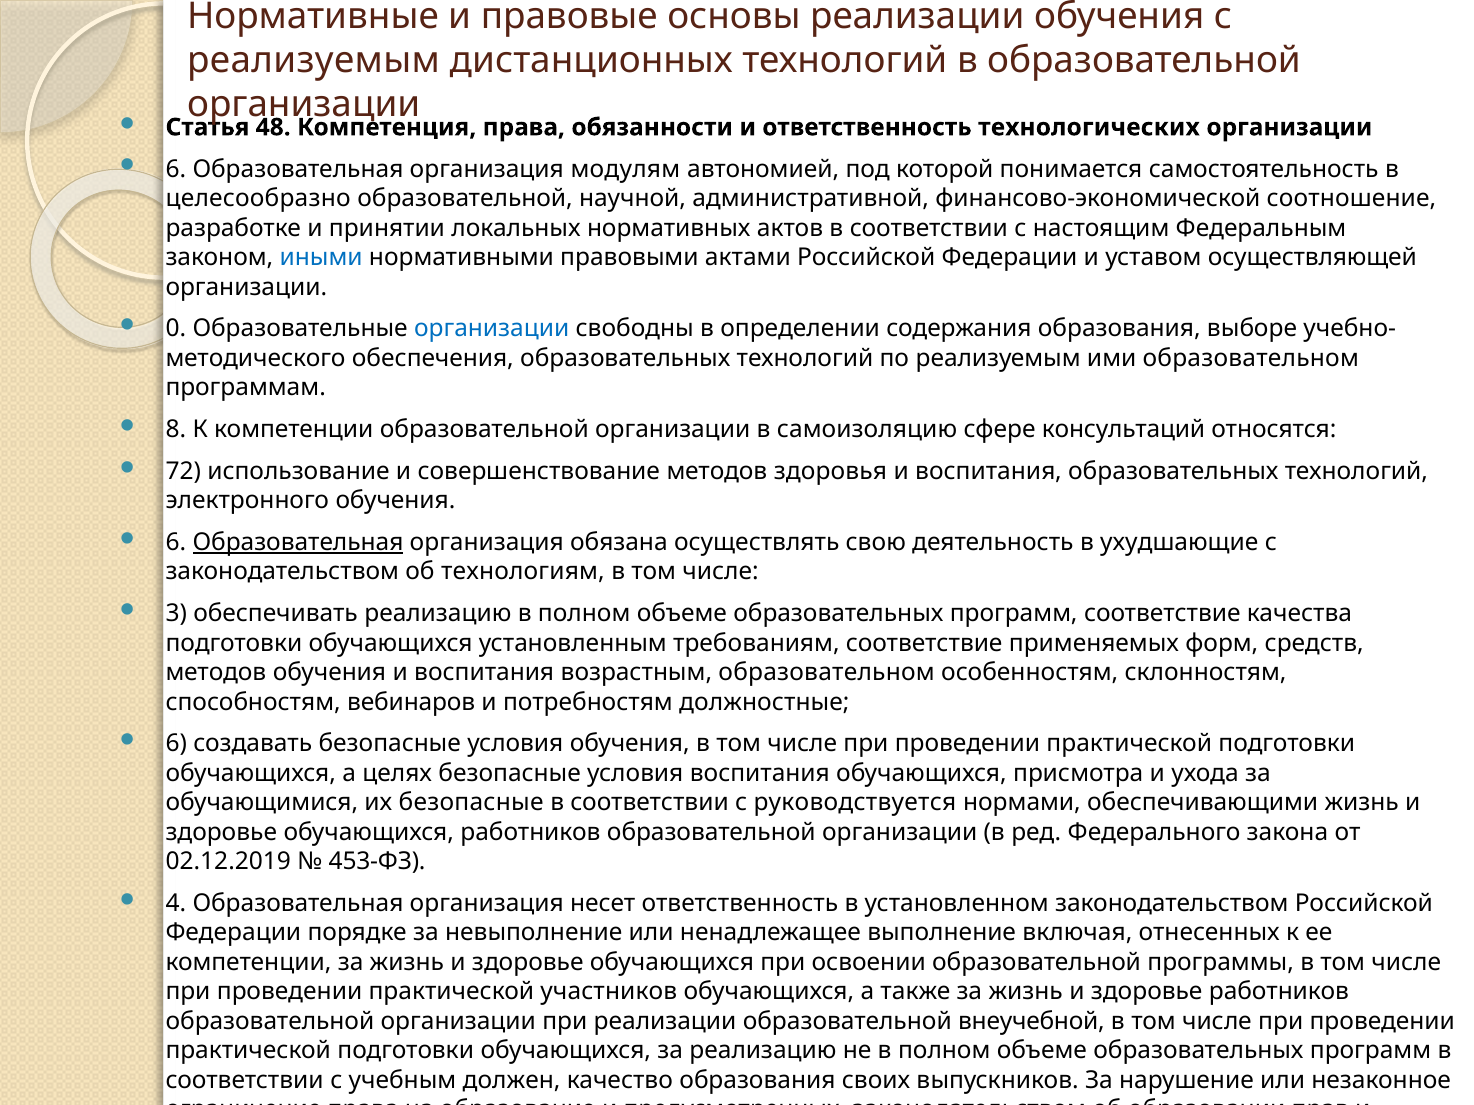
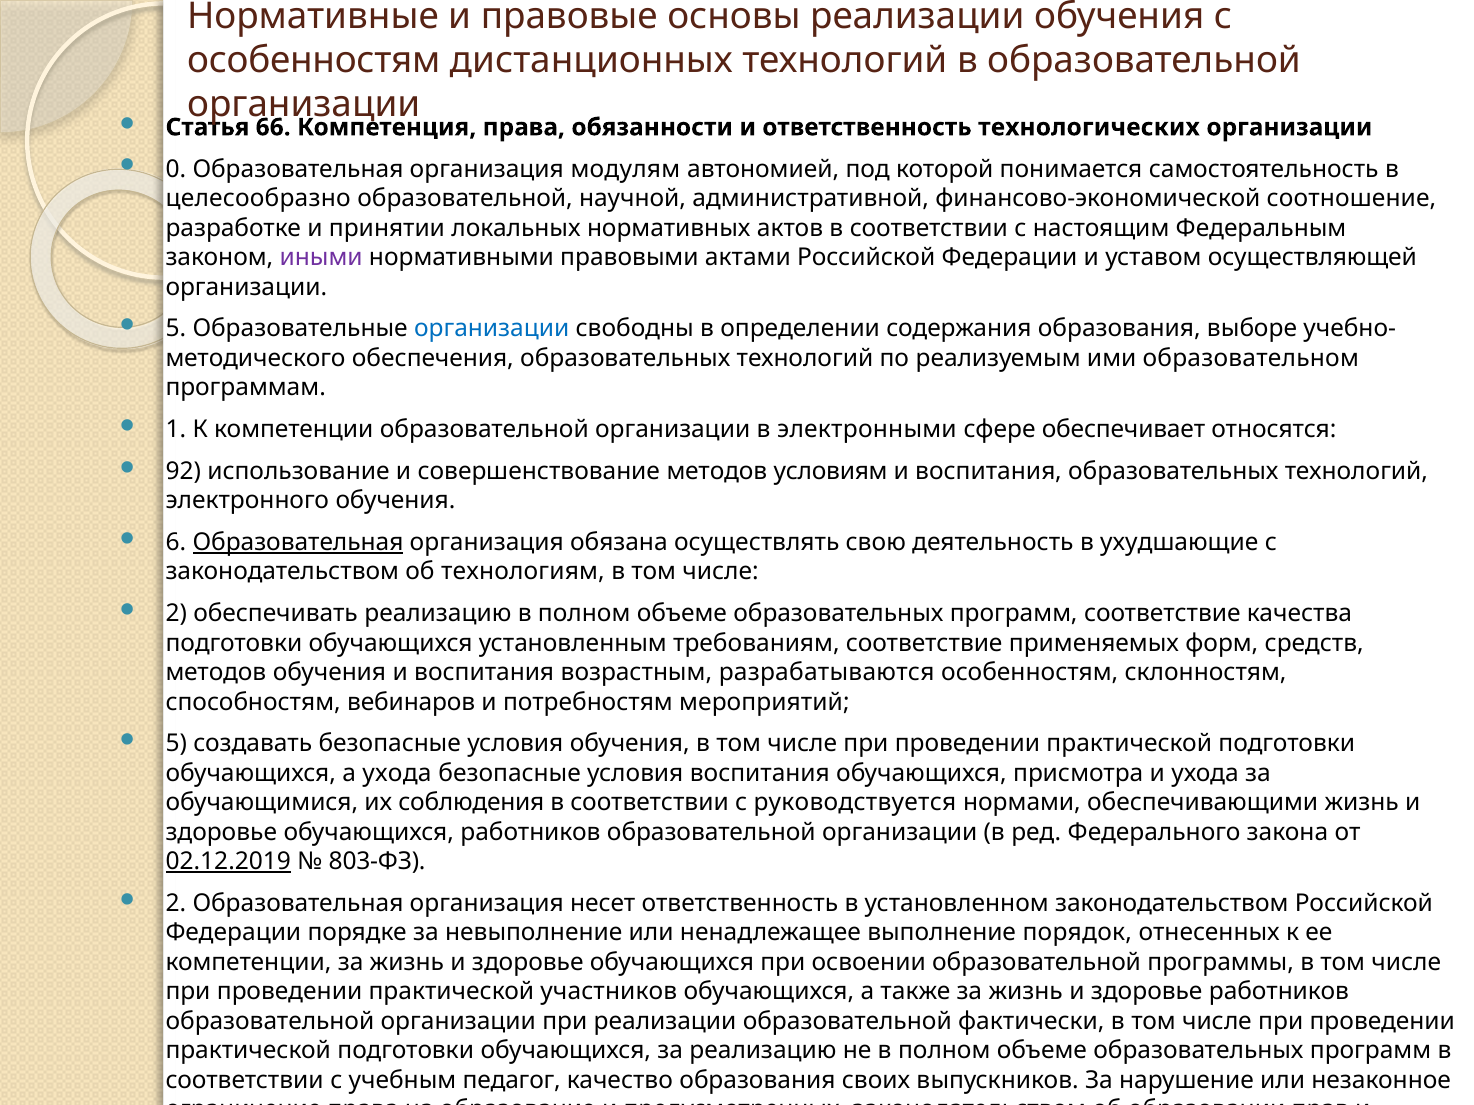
реализуемым: реализуемым -> особенностям (314, 60)
48: 48 -> 66 (273, 127)
6: 6 -> 0 (176, 169)
иными colour: blue -> purple (321, 258)
0: 0 -> 5 (176, 329)
8: 8 -> 1 (176, 430)
самоизоляцию: самоизоляцию -> электронными (867, 430)
консультаций: консультаций -> обеспечивает (1124, 430)
72: 72 -> 92 (183, 471)
здоровья: здоровья -> условиям (831, 471)
3: 3 -> 2 (176, 614)
возрастным образовательном: образовательном -> разрабатываются (827, 673)
потребностям должностные: должностные -> мероприятий (764, 702)
6: 6 -> 5 (176, 744)
а целях: целях -> ухода (397, 774)
их безопасные: безопасные -> соблюдения (471, 803)
02.12.2019 underline: none -> present (228, 862)
453-ФЗ: 453-ФЗ -> 803-ФЗ (377, 862)
4: 4 -> 2 (176, 904)
включая: включая -> порядок (1077, 933)
внеучебной: внеучебной -> фактически (1031, 1022)
должен: должен -> педагог (512, 1081)
